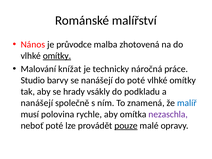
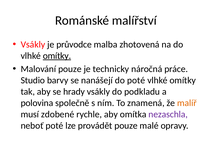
Nános: Nános -> Vsákly (33, 44)
Malování knížat: knížat -> pouze (70, 69)
nanášejí: nanášejí -> polovina (37, 103)
malíř colour: blue -> orange (187, 103)
polovina: polovina -> zdobené (58, 114)
pouze underline: present -> none (126, 126)
